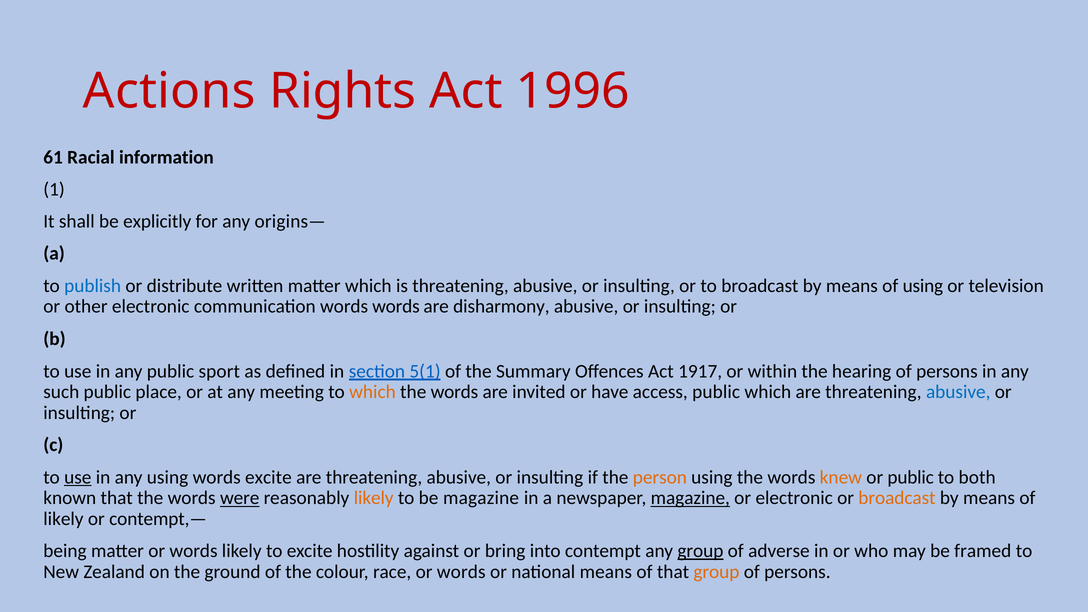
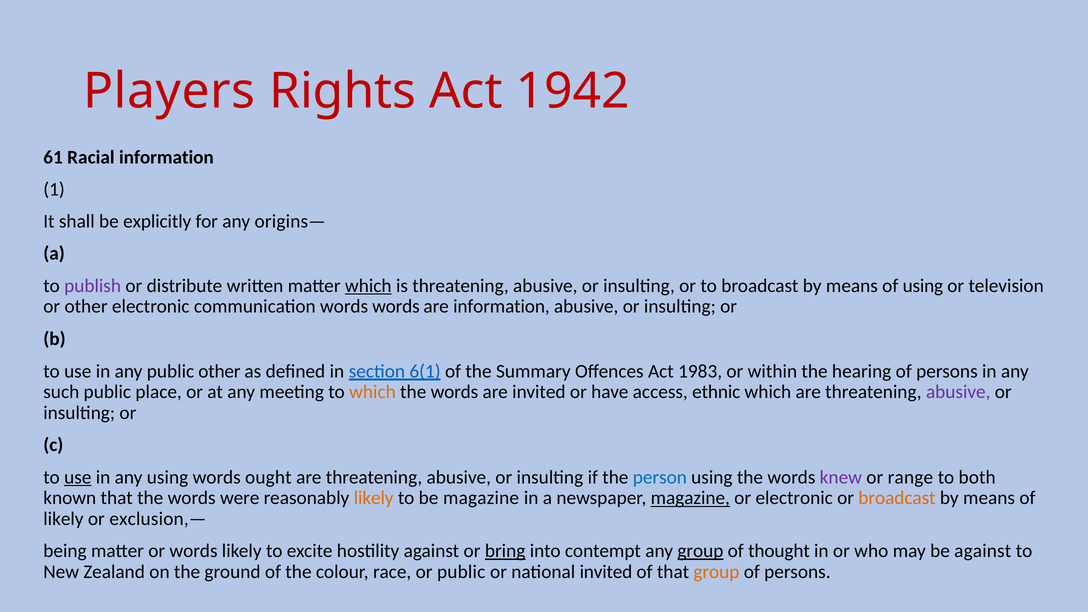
Actions: Actions -> Players (169, 91)
1996: 1996 -> 1942 (573, 91)
publish colour: blue -> purple (93, 286)
which underline: none -> present (368, 286)
are disharmony: disharmony -> information (501, 307)
public sport: sport -> other (219, 371)
5(1: 5(1 -> 6(1 (425, 371)
1917: 1917 -> 1983 (700, 371)
access public: public -> ethnic (716, 392)
abusive colour: blue -> purple (958, 392)
words excite: excite -> ought (268, 477)
person colour: orange -> blue (660, 477)
knew colour: orange -> purple (841, 477)
or public: public -> range (910, 477)
were underline: present -> none (240, 498)
contempt,—: contempt,— -> exclusion,— (158, 519)
bring underline: none -> present (505, 551)
adverse: adverse -> thought (779, 551)
be framed: framed -> against (983, 551)
race or words: words -> public (461, 572)
national means: means -> invited (606, 572)
